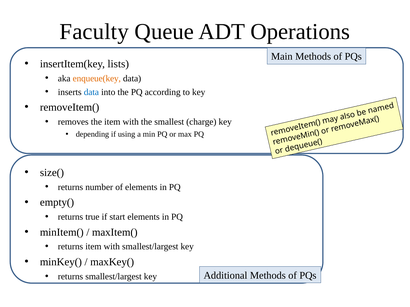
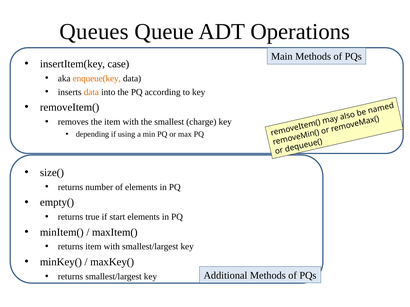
Faculty: Faculty -> Queues (94, 32)
lists: lists -> case (118, 64)
data colour: blue -> orange (91, 92)
